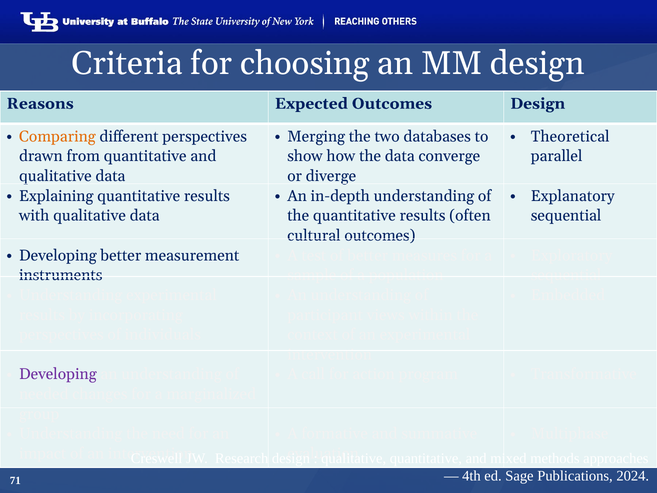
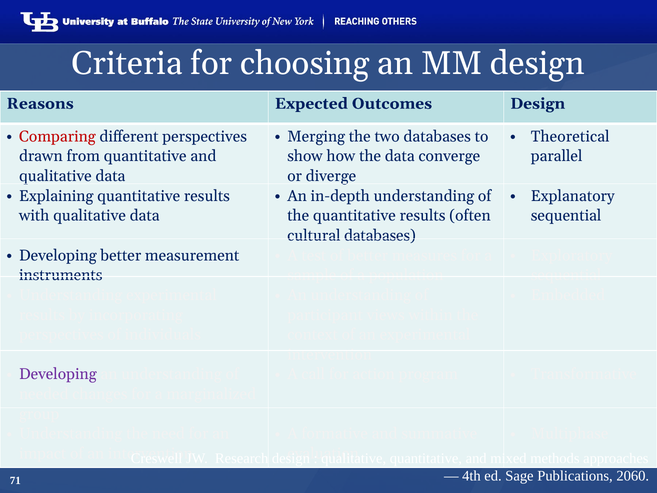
Comparing colour: orange -> red (57, 136)
cultural outcomes: outcomes -> databases (380, 235)
2024: 2024 -> 2060 (633, 476)
